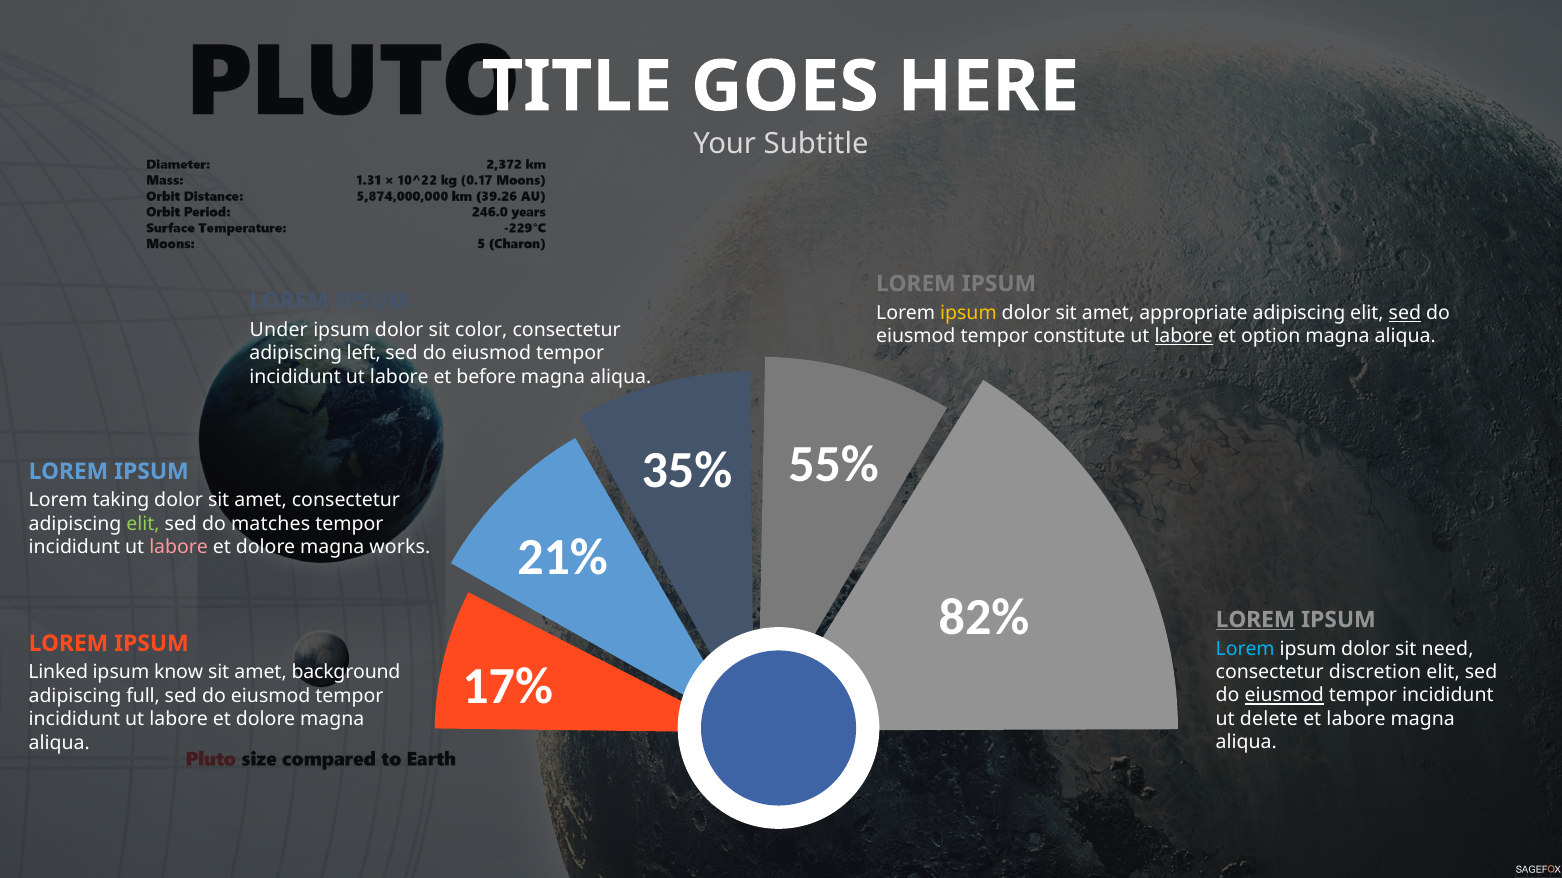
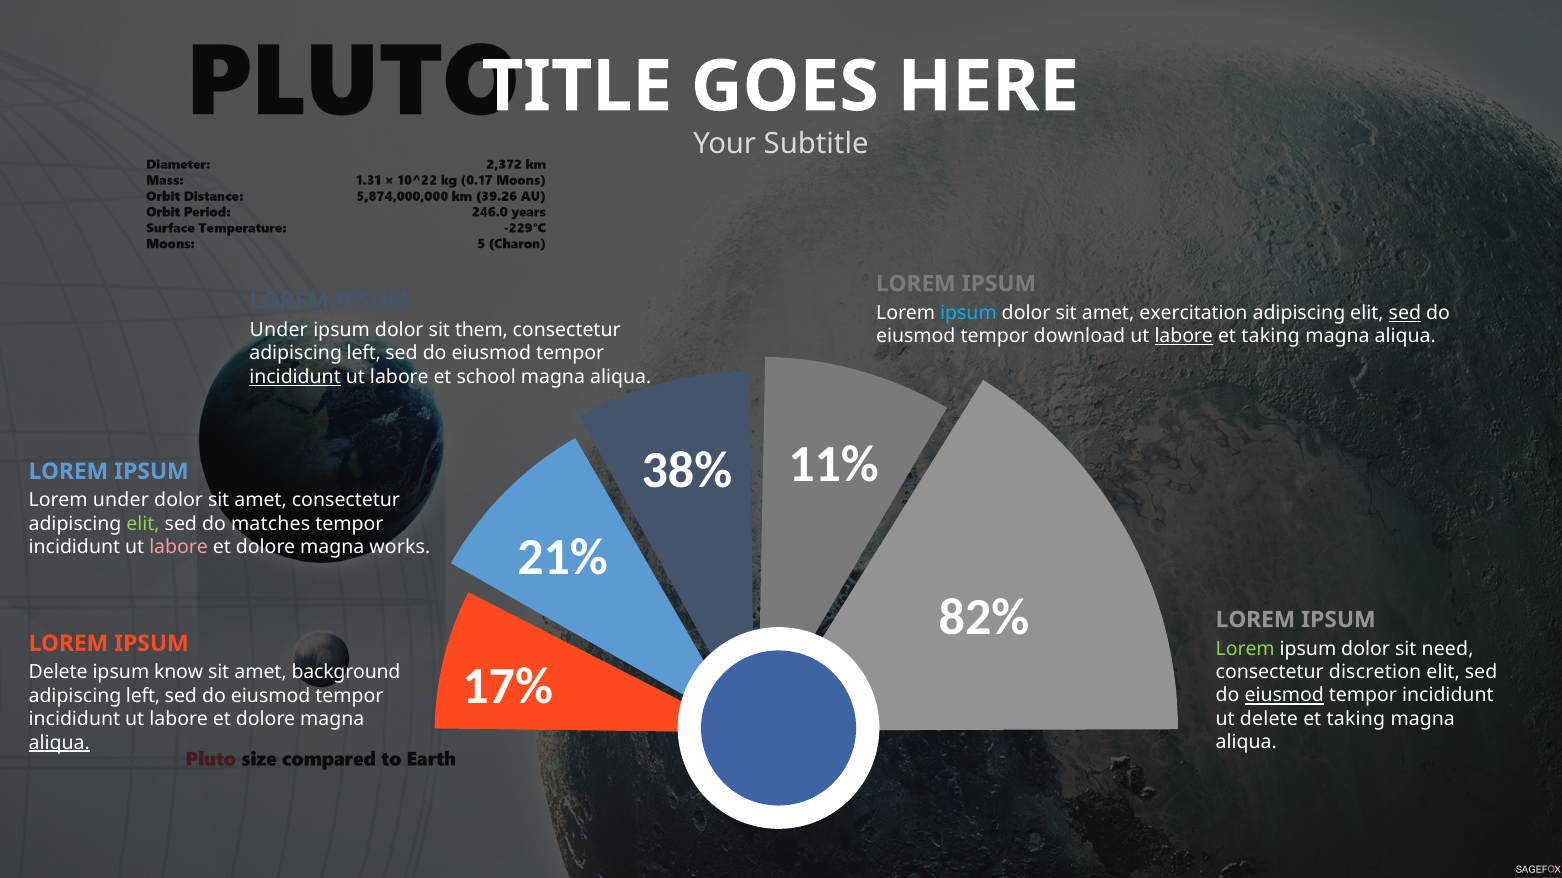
ipsum colour: yellow -> light blue (968, 313)
appropriate: appropriate -> exercitation (1193, 313)
color: color -> them (481, 330)
constitute: constitute -> download (1079, 336)
option: option -> taking (1271, 336)
incididunt underline: none -> present (295, 377)
before: before -> school (486, 377)
55%: 55% -> 11% (834, 465)
35%: 35% -> 38% (687, 470)
Lorem taking: taking -> under (121, 501)
LOREM underline: present -> none (1256, 620)
Lorem colour: light blue -> light green (1245, 649)
Linked: Linked -> Delete (58, 673)
full: full -> left (143, 696)
labore: labore -> taking (1356, 719)
aliqua underline: none -> present (59, 743)
